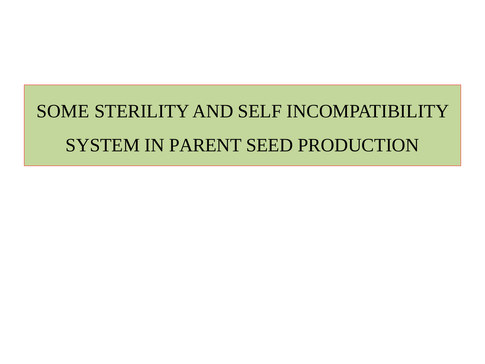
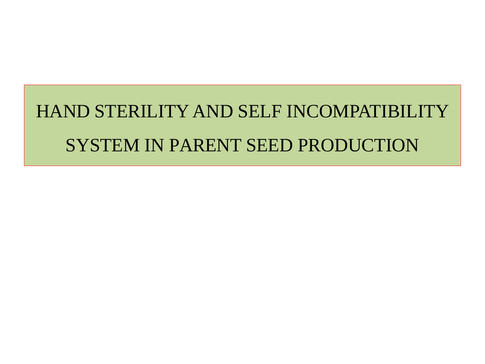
SOME: SOME -> HAND (63, 111)
